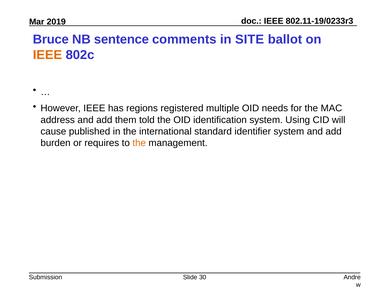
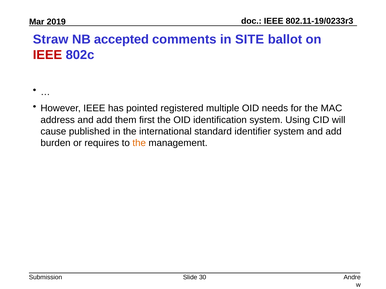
Bruce: Bruce -> Straw (51, 40)
sentence: sentence -> accepted (121, 40)
IEEE colour: orange -> red (47, 55)
regions: regions -> pointed (142, 108)
told: told -> first (147, 120)
